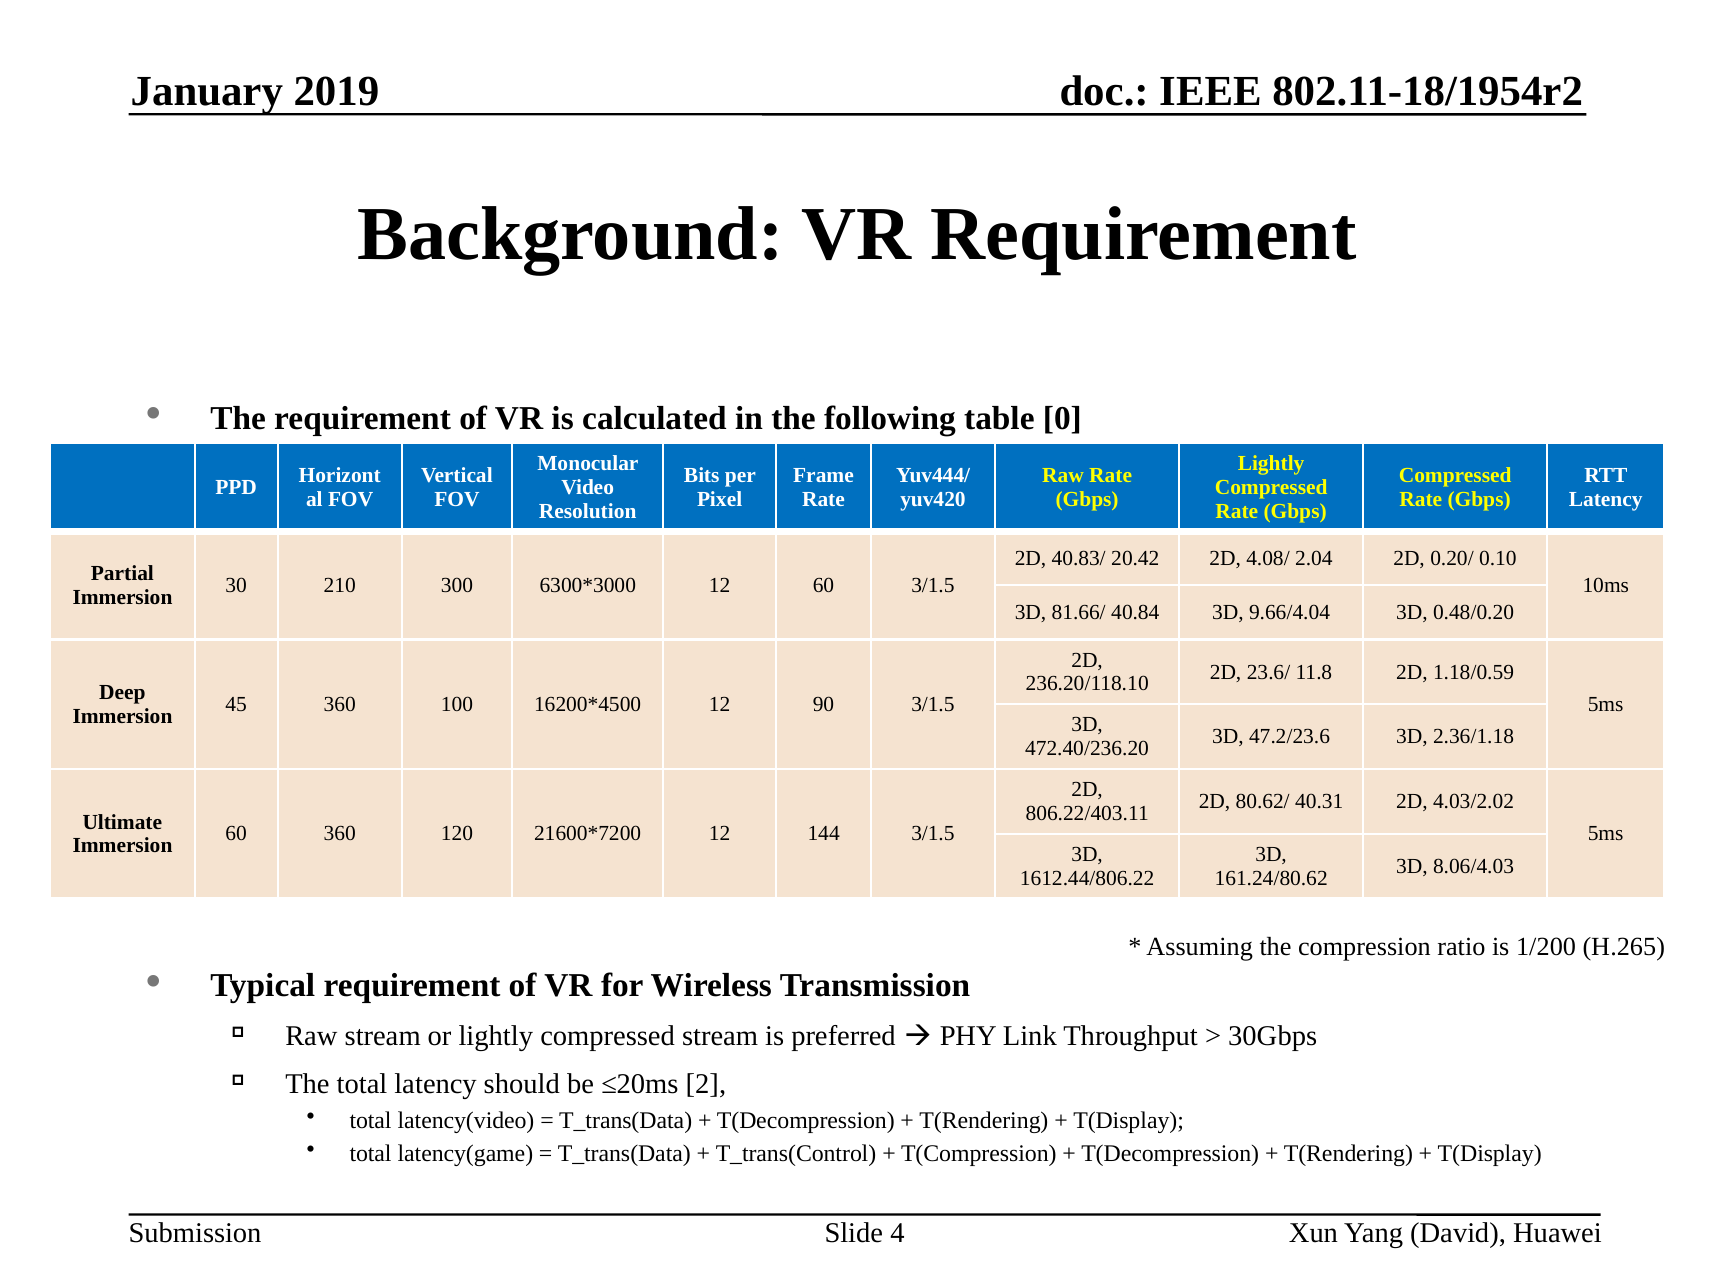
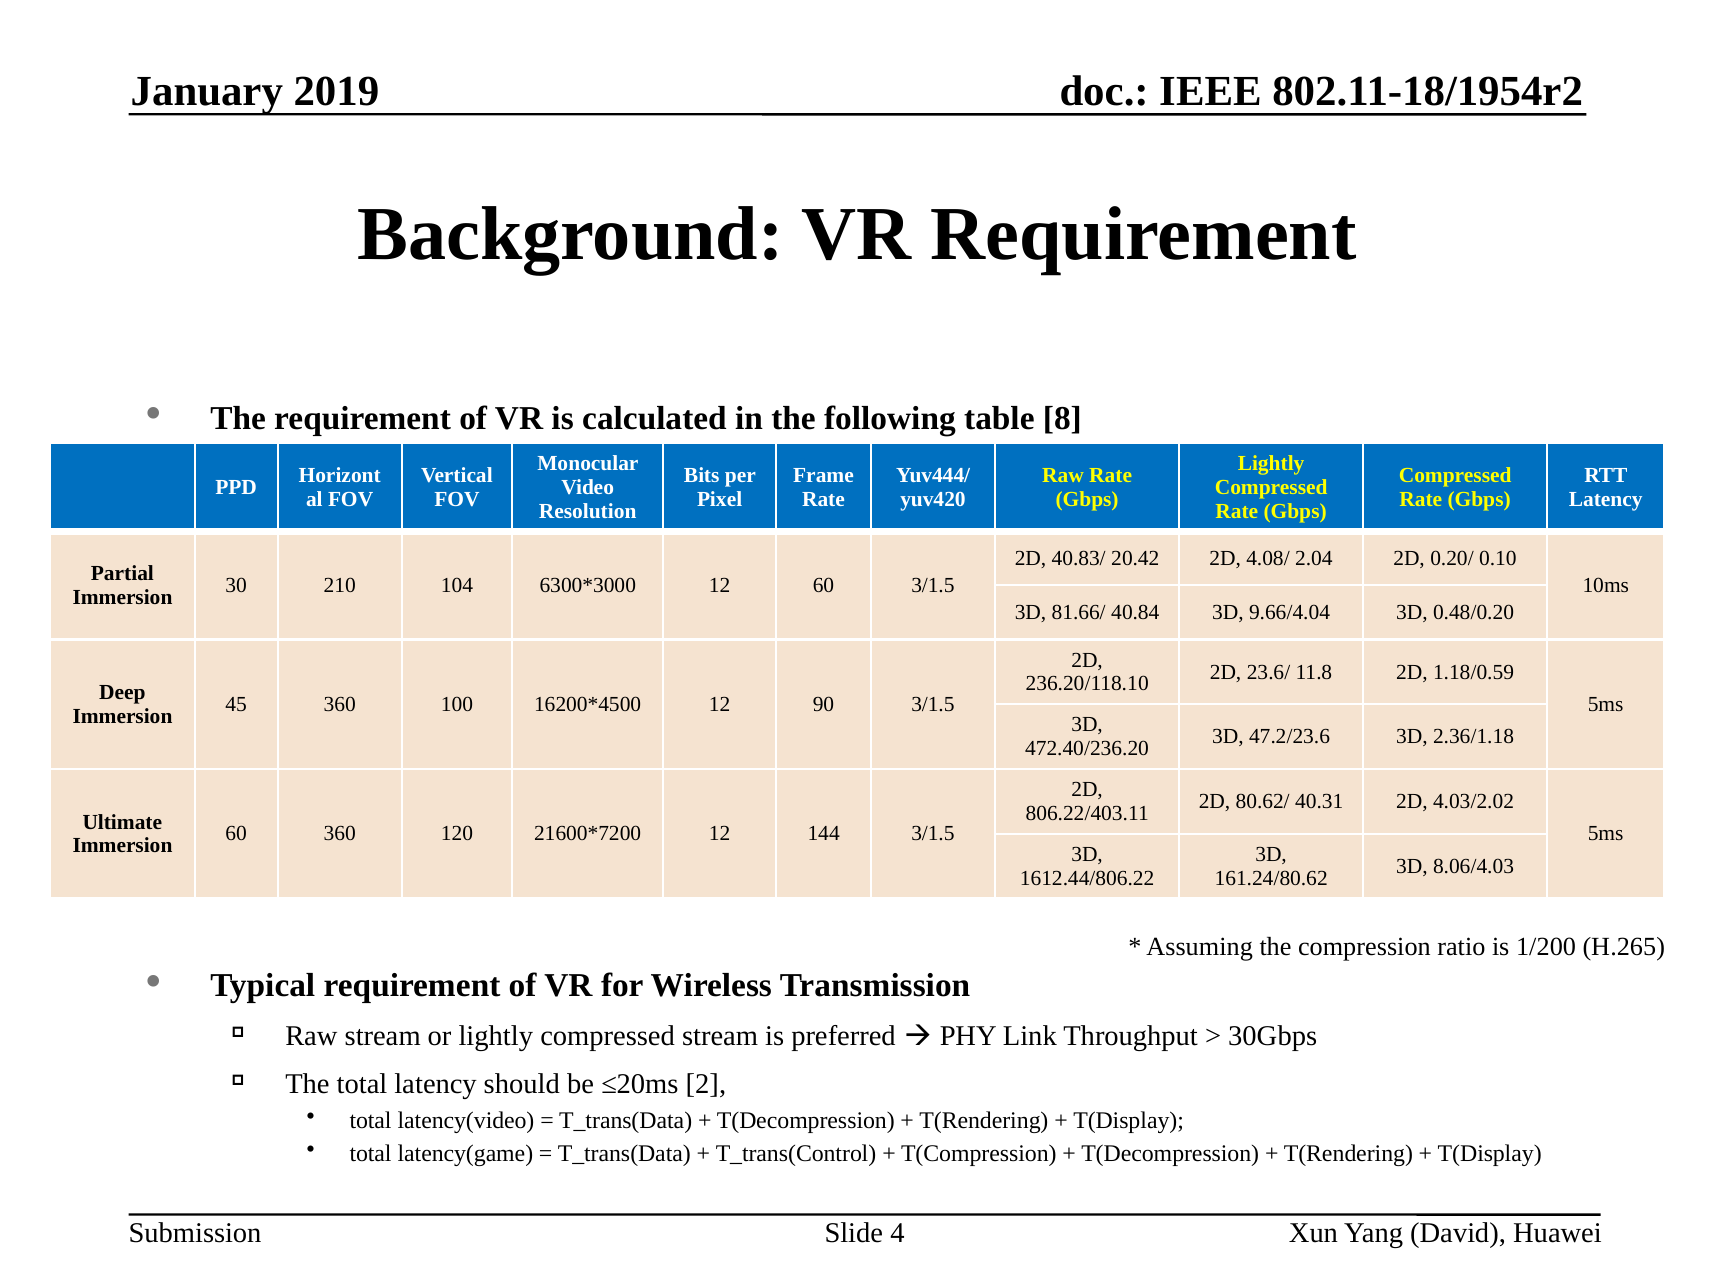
0: 0 -> 8 (1062, 419)
300: 300 -> 104 (457, 586)
